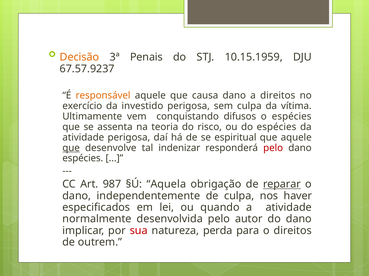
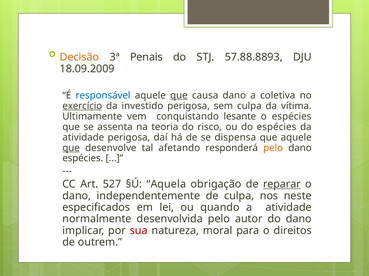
10.15.1959: 10.15.1959 -> 57.88.8893 (254, 57)
67.57.9237: 67.57.9237 -> 18.09.2009 (87, 69)
responsável colour: orange -> blue (103, 96)
que underline: none -> present (179, 96)
a direitos: direitos -> coletiva (278, 96)
exercício underline: none -> present (82, 106)
difusos: difusos -> lesante (240, 117)
espiritual: espiritual -> dispensa (235, 138)
indenizar: indenizar -> afetando (179, 148)
pelo colour: red -> orange (273, 148)
987: 987 -> 527 (112, 185)
haver: haver -> neste (298, 196)
perda: perda -> moral (218, 231)
